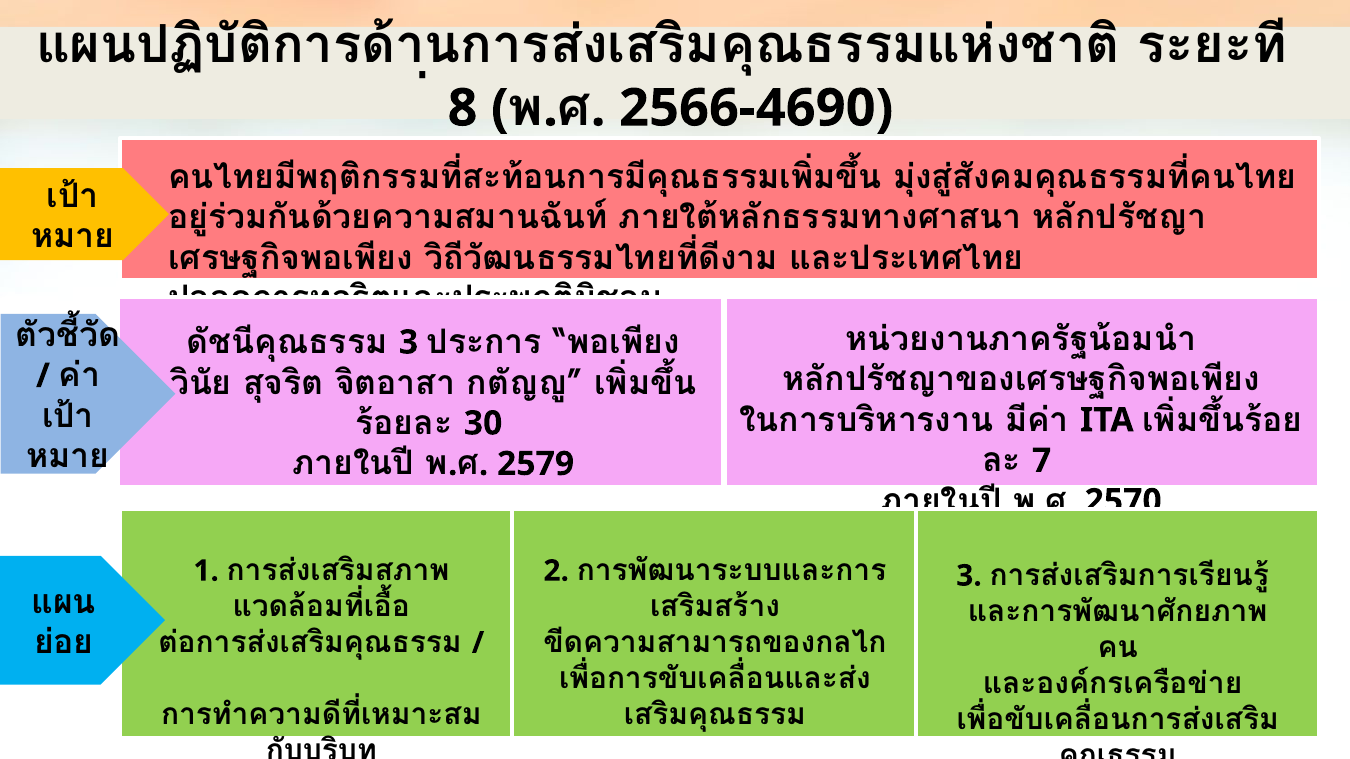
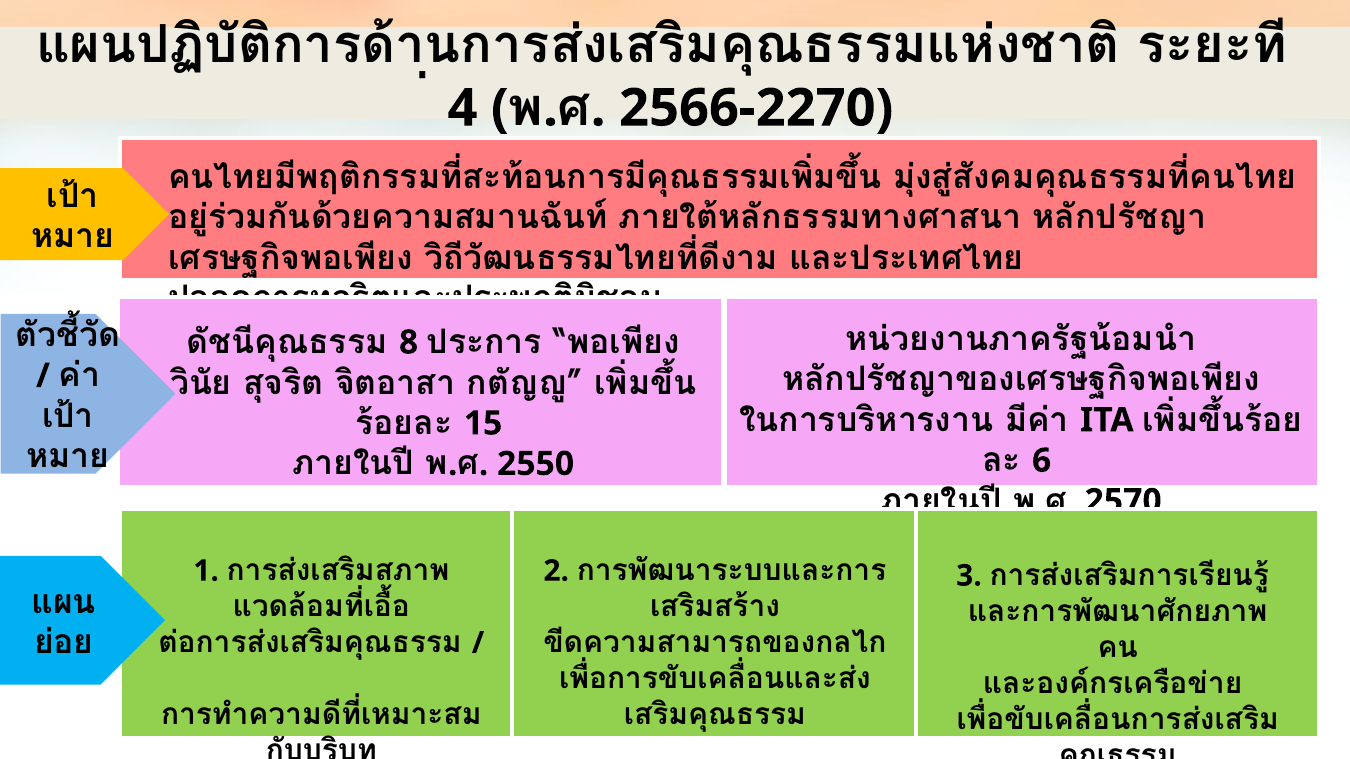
8: 8 -> 4 (463, 108)
2566-4690: 2566-4690 -> 2566-2270 (756, 108)
3: 3 -> 8 (409, 343)
30: 30 -> 15 (483, 424)
7: 7 -> 6 (1042, 461)
2579: 2579 -> 2550 (536, 464)
